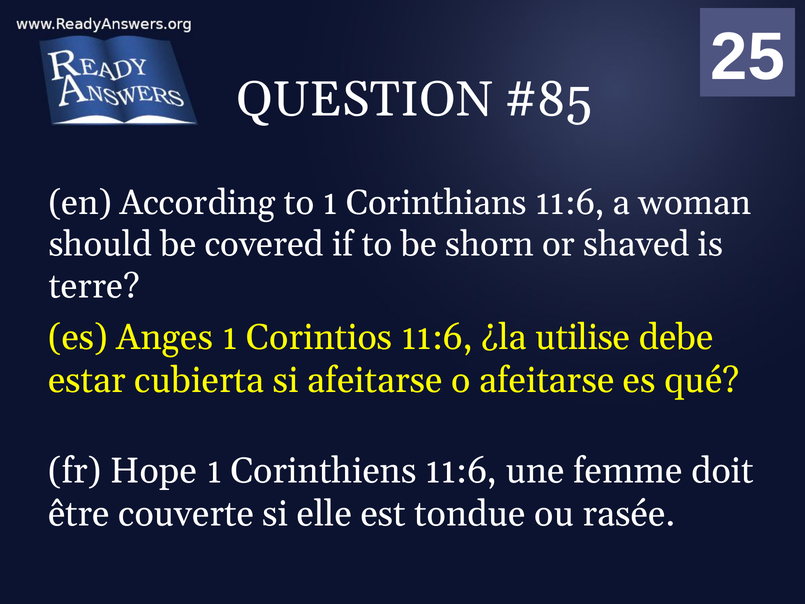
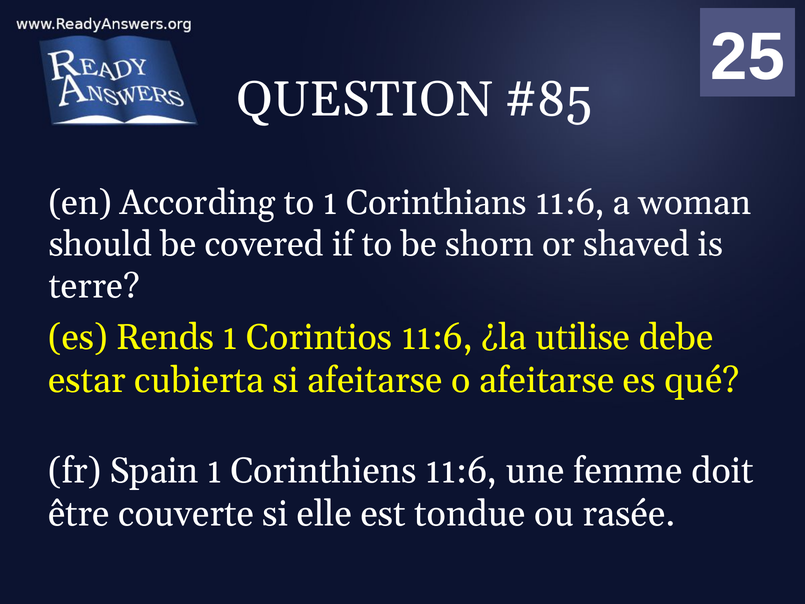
Anges: Anges -> Rends (165, 337)
Hope: Hope -> Spain (154, 471)
